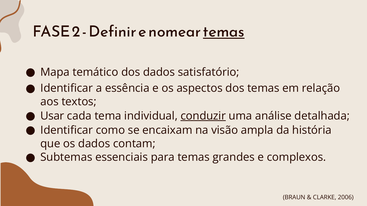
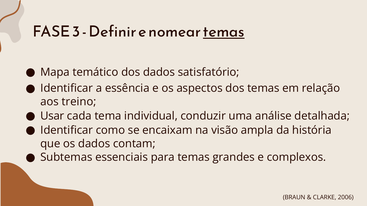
2: 2 -> 3 (76, 32)
textos: textos -> treino (79, 102)
conduzir underline: present -> none (203, 116)
